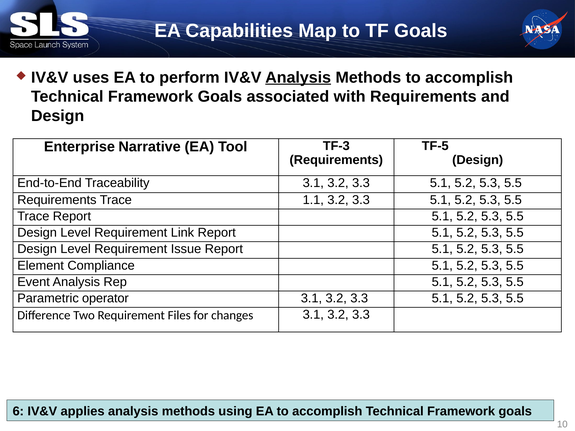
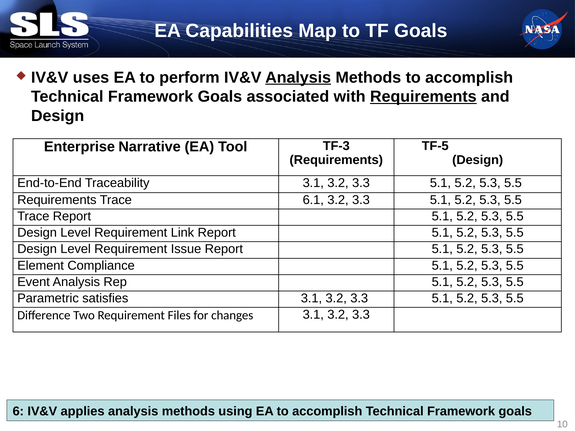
Requirements underline: none -> present (423, 97)
1.1: 1.1 -> 6.1 (313, 200)
operator: operator -> satisfies (105, 299)
